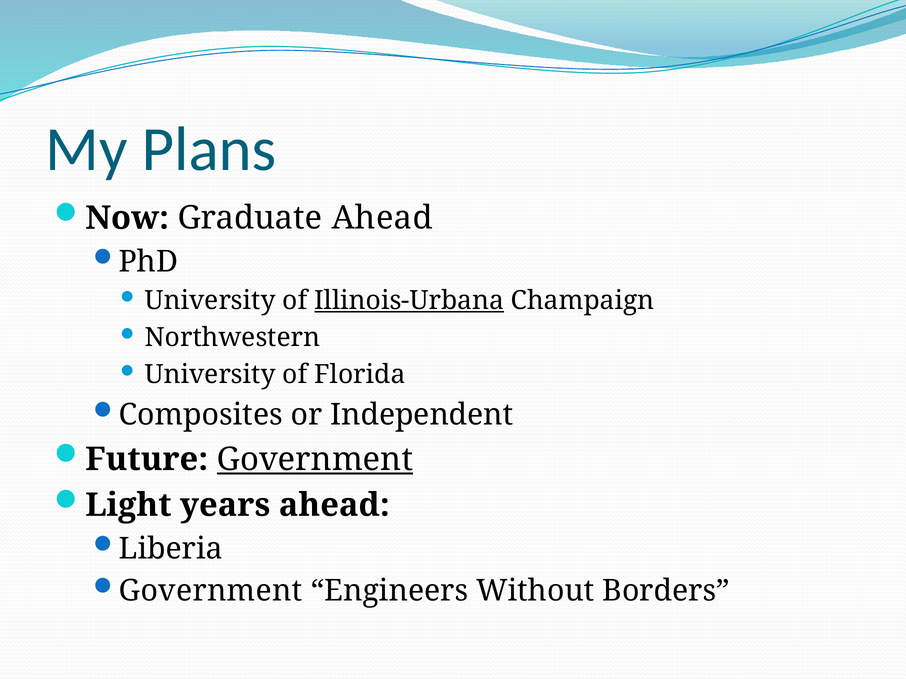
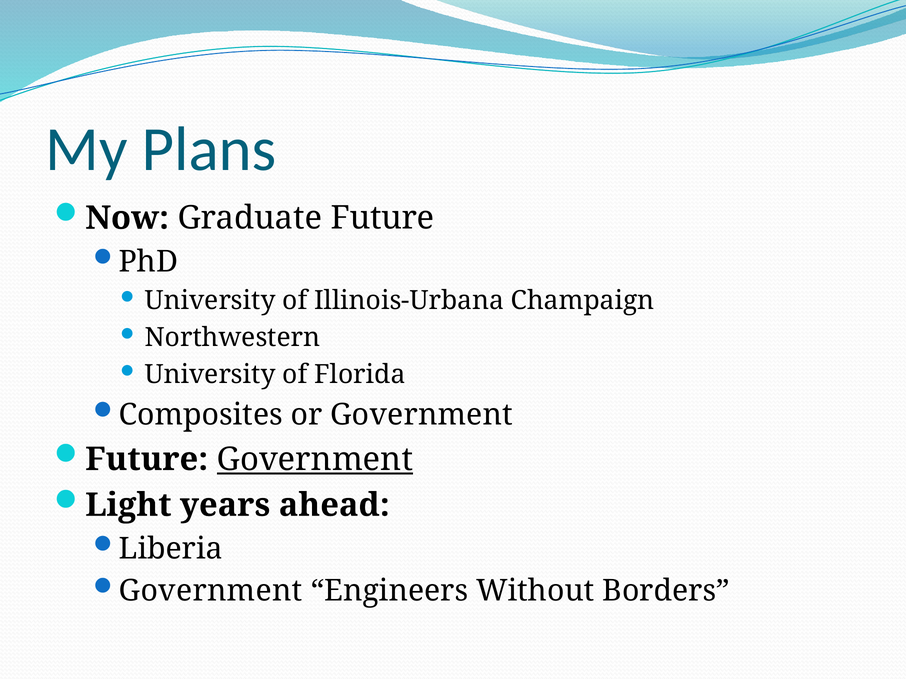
Graduate Ahead: Ahead -> Future (382, 218)
Illinois-Urbana underline: present -> none (409, 301)
or Independent: Independent -> Government (422, 415)
